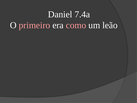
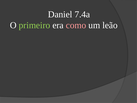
primeiro colour: pink -> light green (34, 25)
